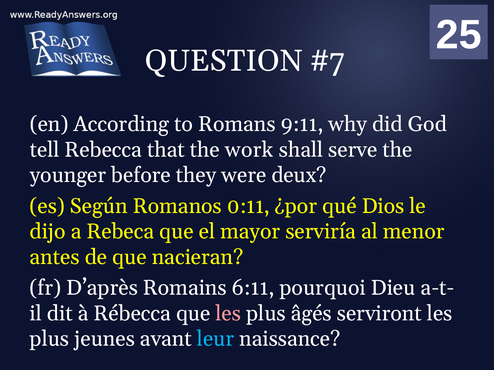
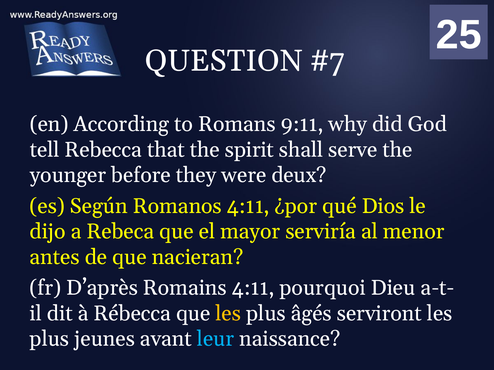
work: work -> spirit (249, 150)
Romanos 0:11: 0:11 -> 4:11 (248, 206)
Romains 6:11: 6:11 -> 4:11 (253, 288)
les colour: pink -> yellow (228, 314)
